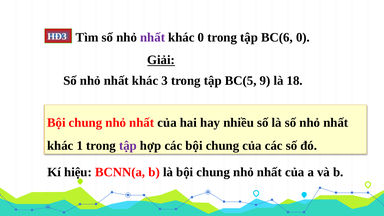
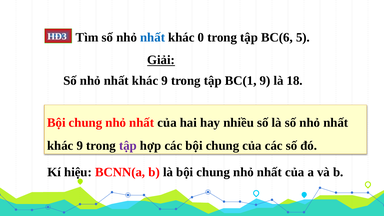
nhất colour: purple -> blue (153, 37)
BC(6 0: 0 -> 5 (303, 37)
3: 3 -> 9 (165, 81)
BC(5: BC(5 -> BC(1 (241, 81)
1: 1 -> 9 (80, 146)
